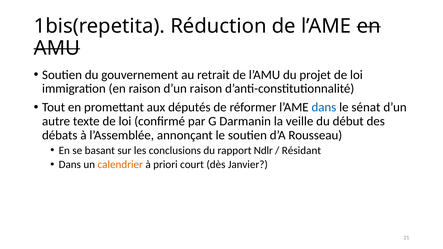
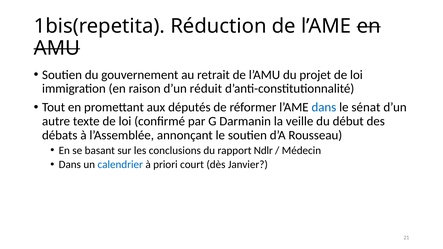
d’un raison: raison -> réduit (206, 89)
Résidant: Résidant -> Médecin (301, 150)
calendrier colour: orange -> blue (120, 165)
